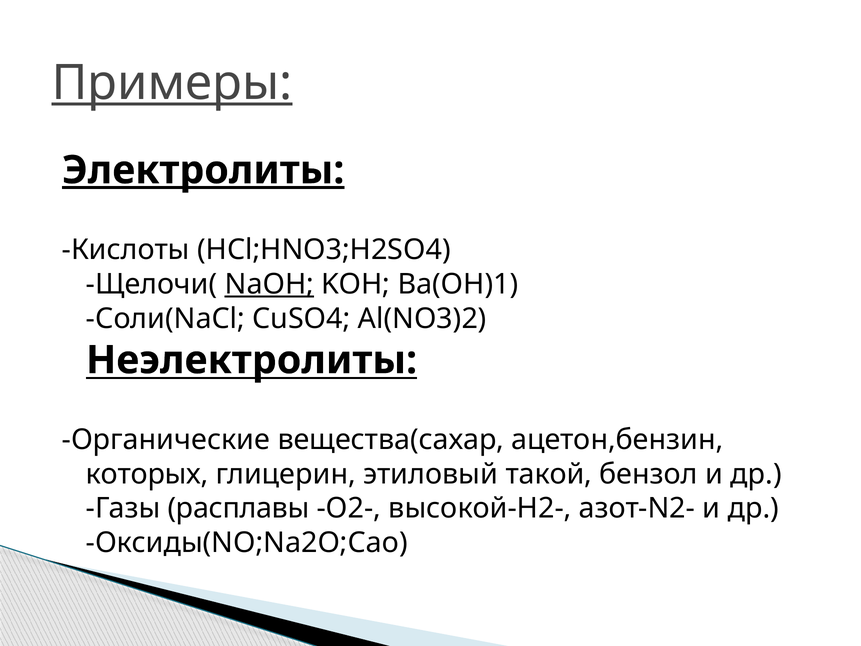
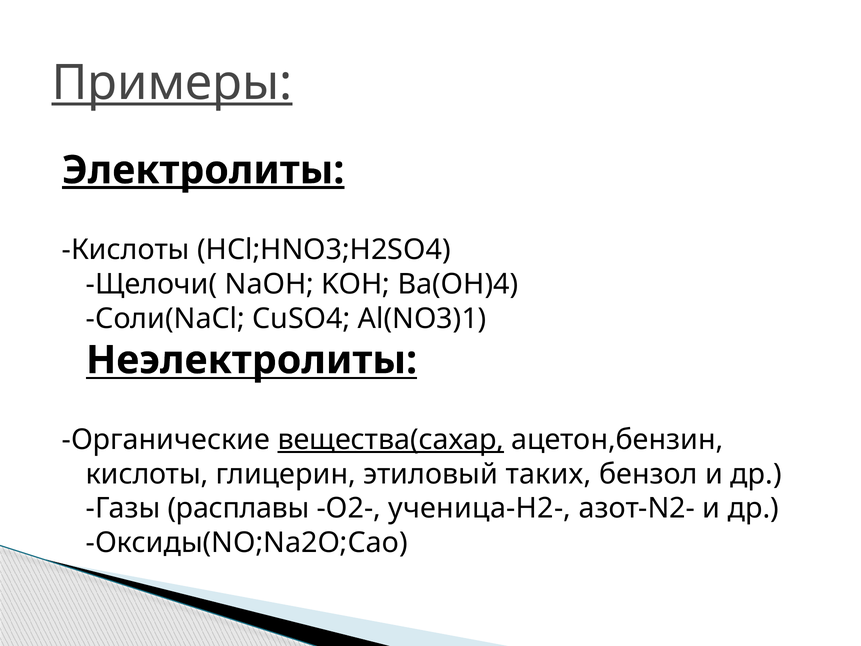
NaOH underline: present -> none (269, 284)
Ba(OH)1: Ba(OH)1 -> Ba(OH)4 (458, 284)
Al(NO3)2: Al(NO3)2 -> Al(NO3)1 (422, 318)
вещества(сахар underline: none -> present (391, 439)
которых: которых -> кислоты (147, 474)
такой: такой -> таких (549, 474)
высокой-Н2-: высокой-Н2- -> ученица-Н2- (480, 508)
